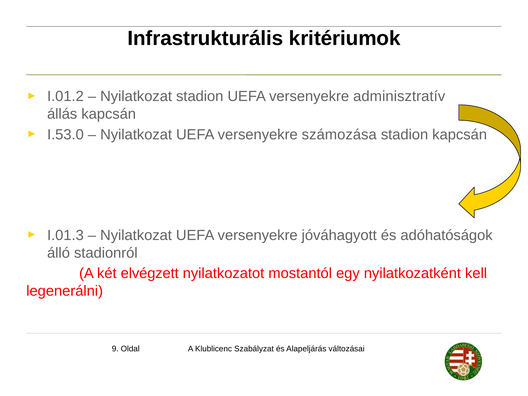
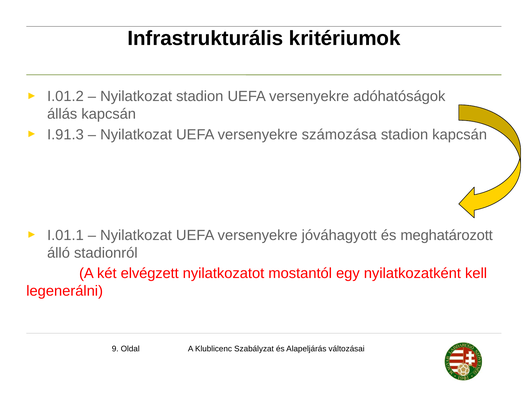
adminisztratív: adminisztratív -> adóhatóságok (399, 96)
I.53.0: I.53.0 -> I.91.3 (65, 135)
I.01.3: I.01.3 -> I.01.1 (65, 235)
adóhatóságok: adóhatóságok -> meghatározott (447, 235)
